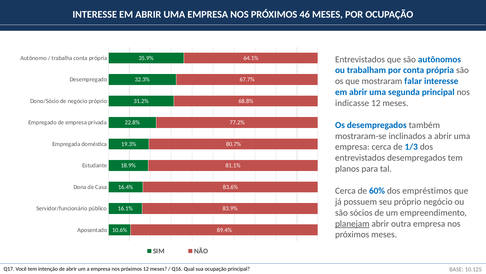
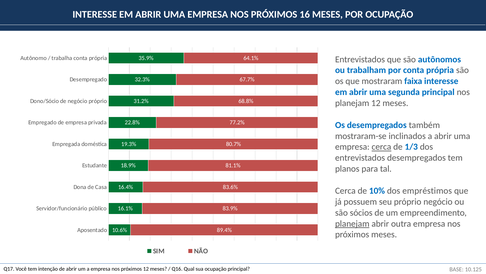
46: 46 -> 16 (305, 15)
falar: falar -> faixa (413, 81)
indicasse: indicasse -> planejam (352, 103)
cerca underline: none -> present (381, 147)
60%: 60% -> 10% (377, 190)
